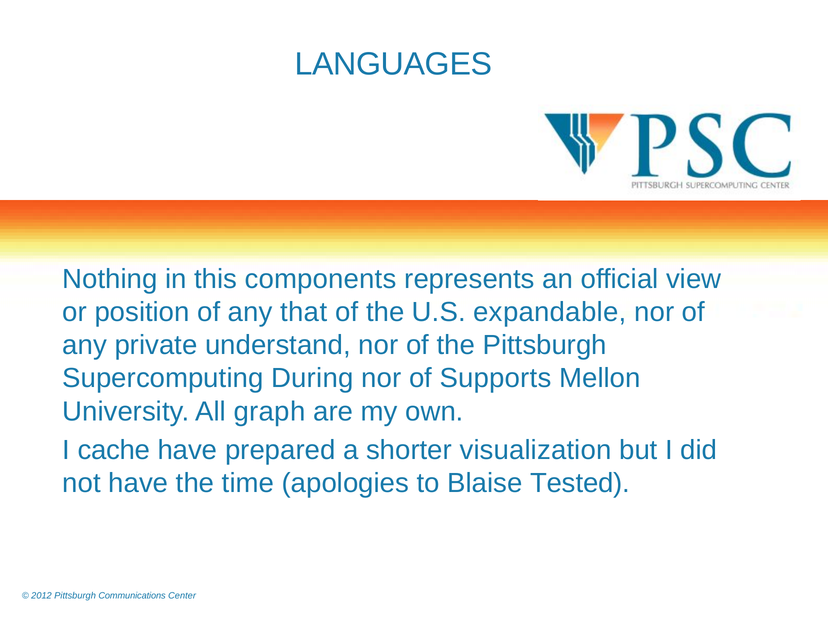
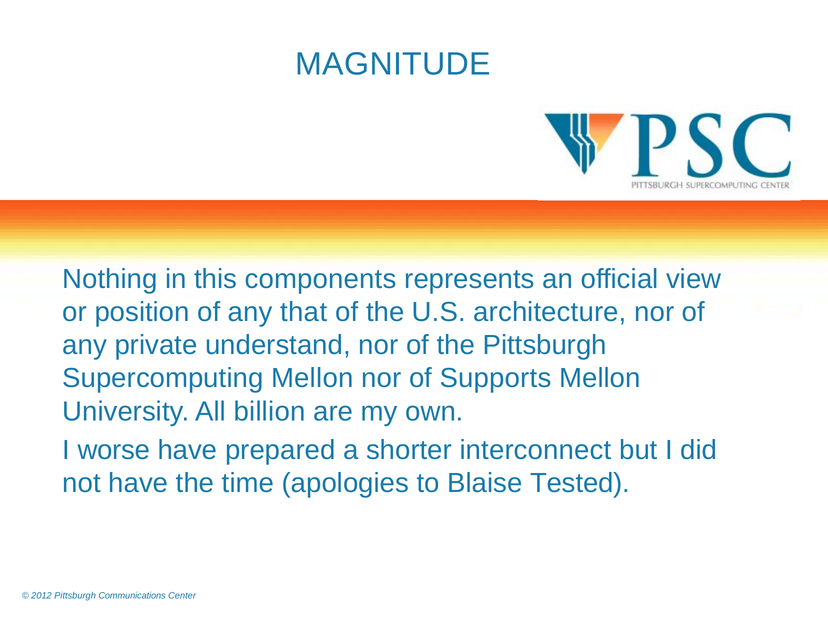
LANGUAGES: LANGUAGES -> MAGNITUDE (393, 64)
expandable: expandable -> architecture (550, 312)
Supercomputing During: During -> Mellon (312, 378)
graph: graph -> billion (270, 411)
cache: cache -> worse (114, 450)
visualization: visualization -> interconnect (536, 450)
